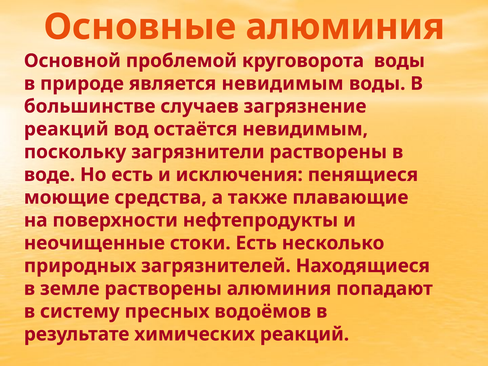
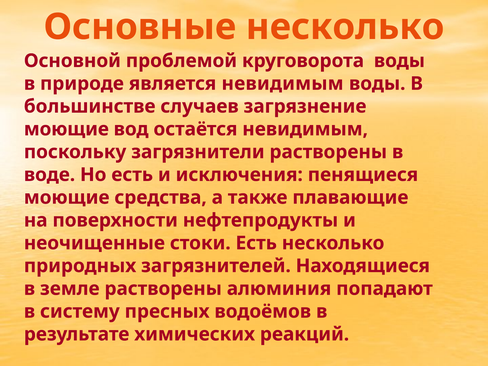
Основные алюминия: алюминия -> несколько (345, 27)
реакций: реакций -> моющие (66, 129)
